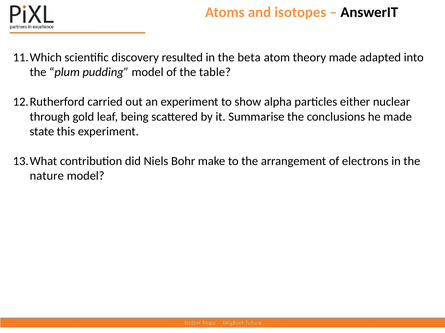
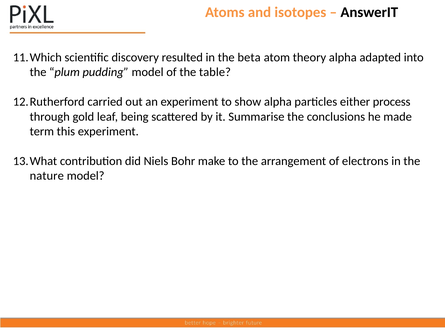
theory made: made -> alpha (343, 58)
nuclear: nuclear -> process (392, 102)
state: state -> term (42, 132)
